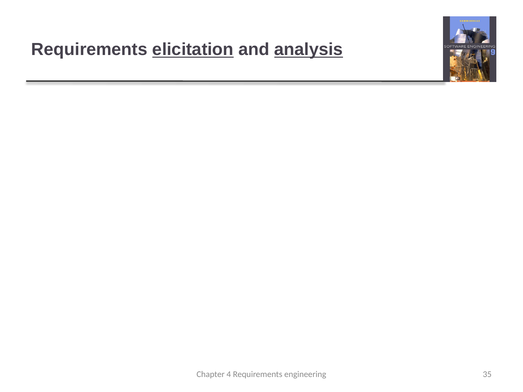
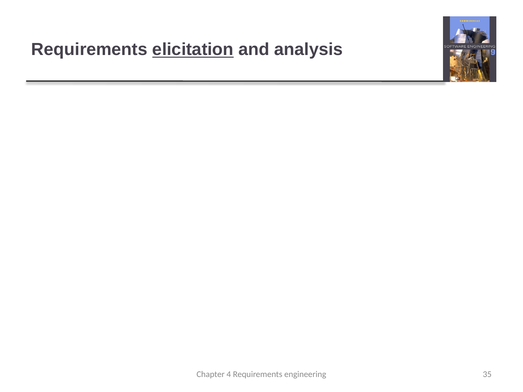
analysis underline: present -> none (309, 50)
